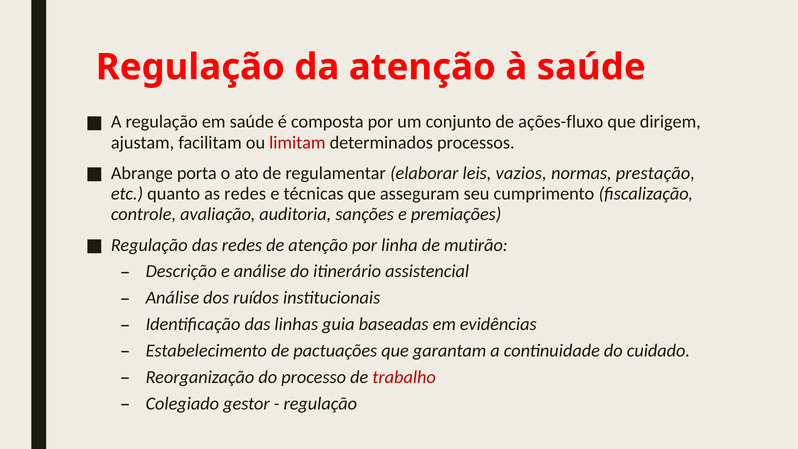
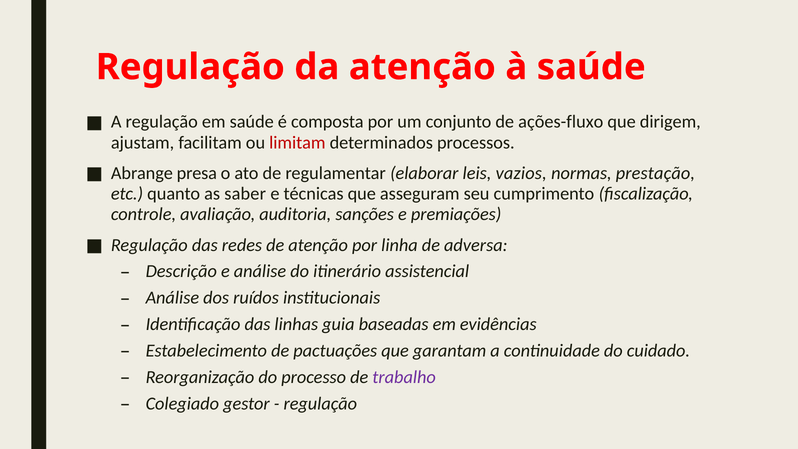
porta: porta -> presa (197, 173)
as redes: redes -> saber (245, 194)
mutirão: mutirão -> adversa (476, 245)
trabalho colour: red -> purple (404, 377)
